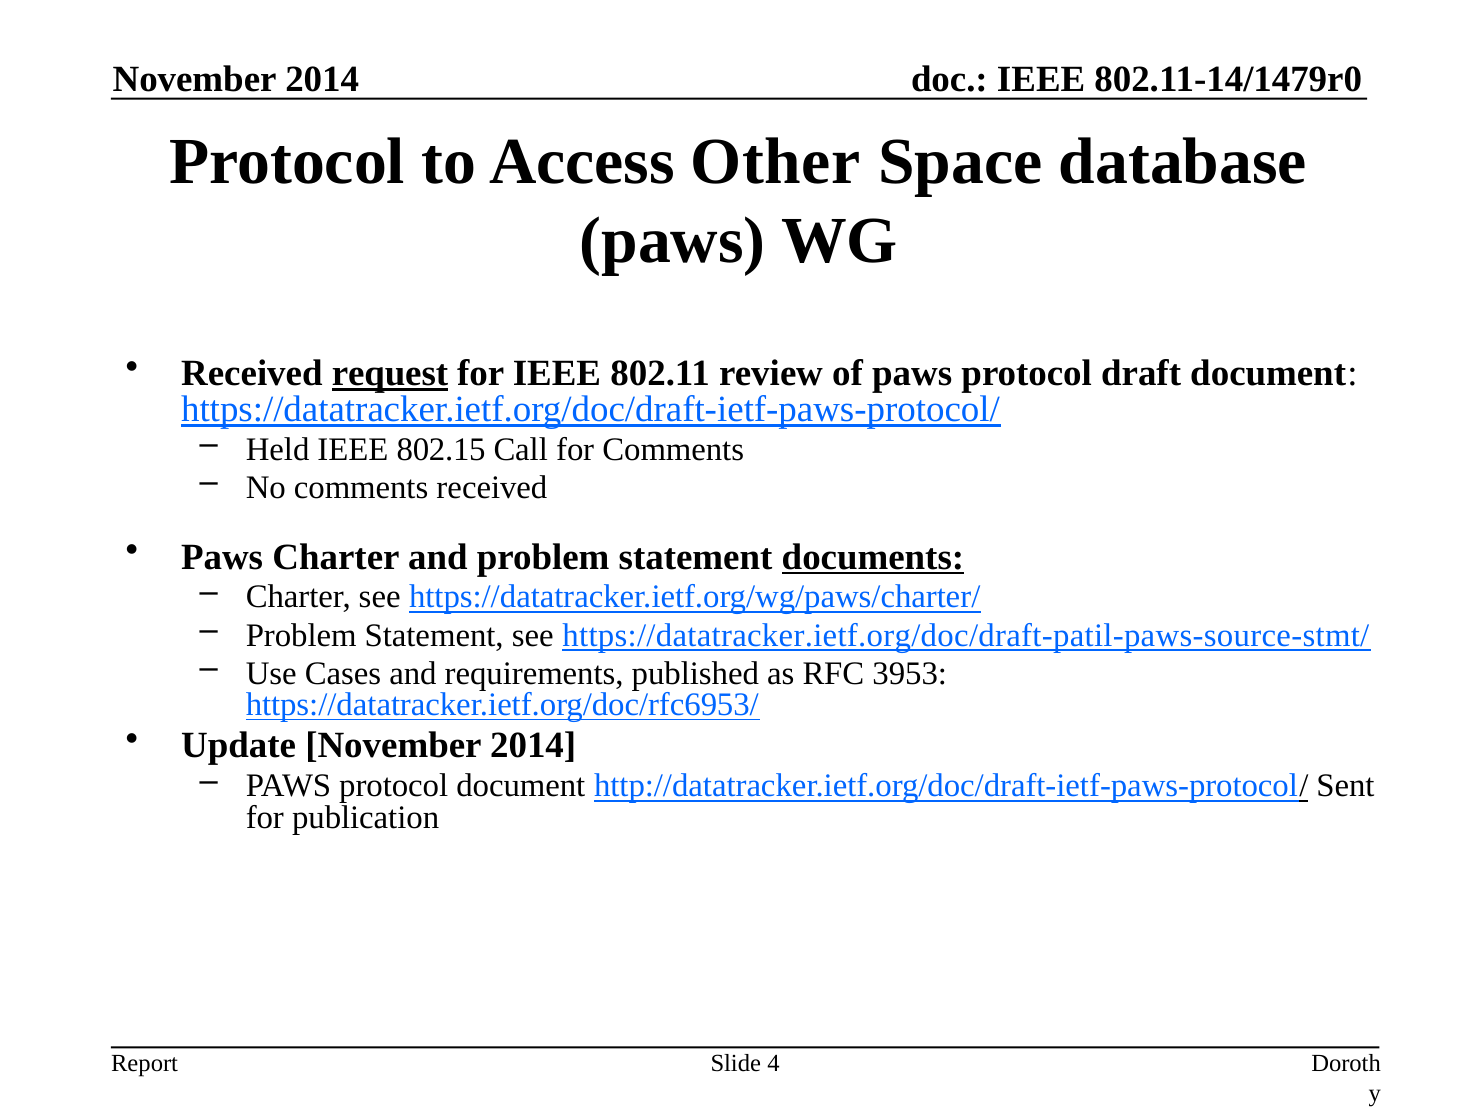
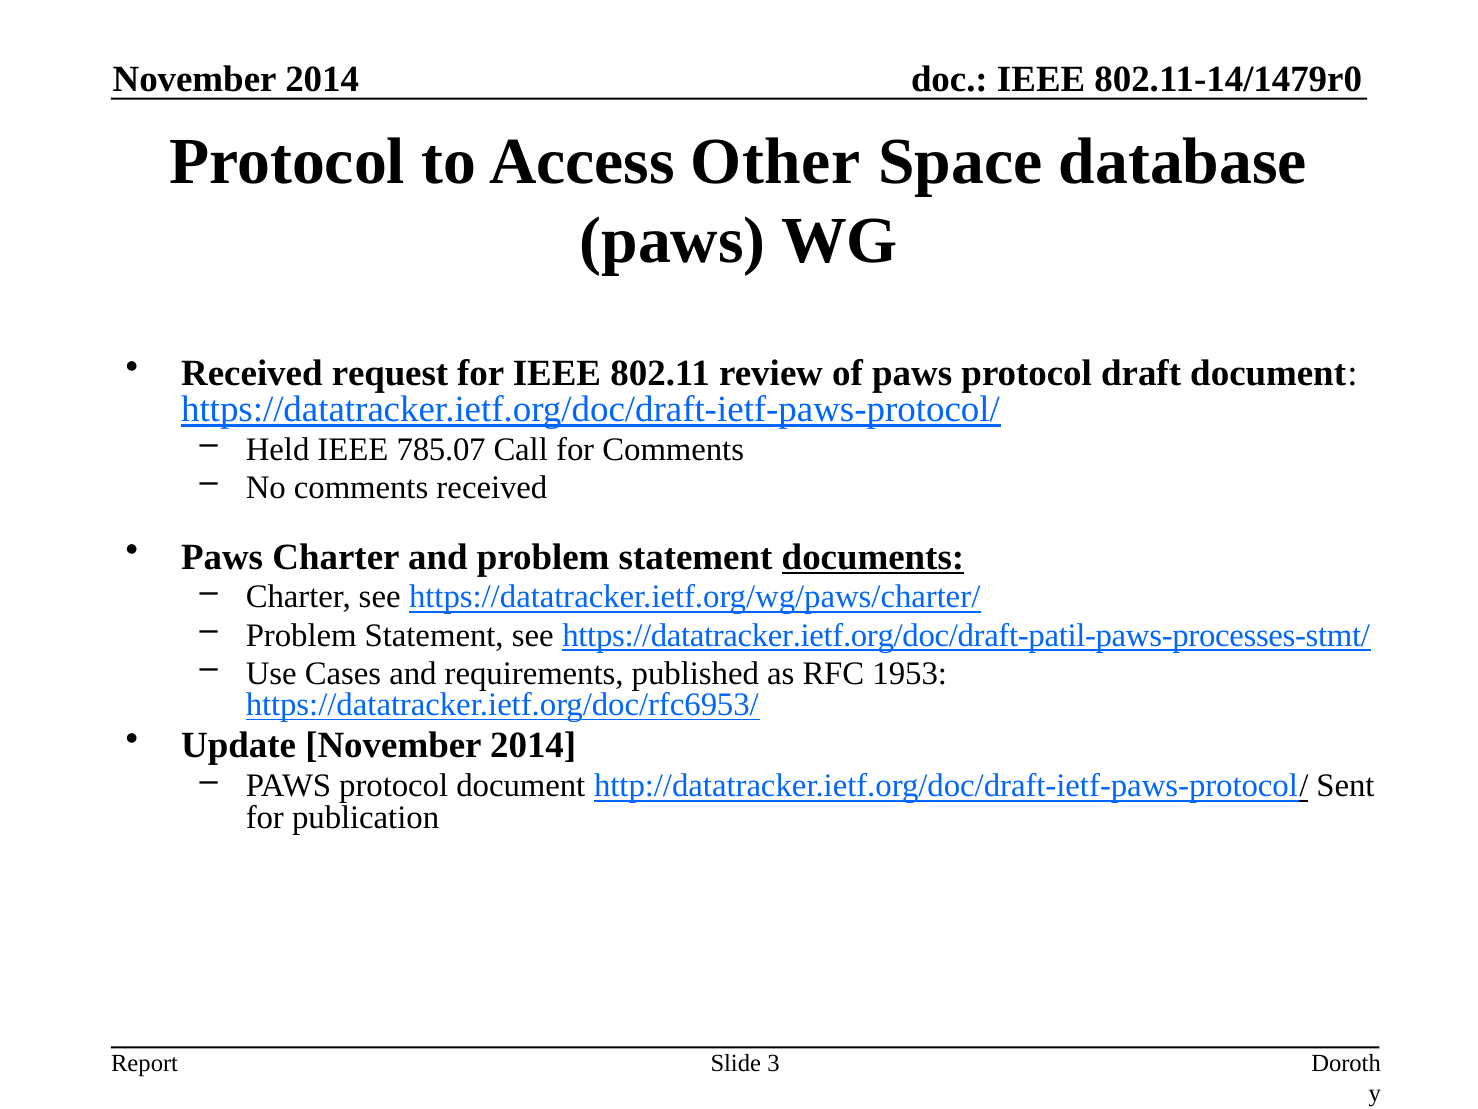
request underline: present -> none (390, 373)
802.15: 802.15 -> 785.07 (441, 449)
https://datatracker.ietf.org/doc/draft-patil-paws-source-stmt/: https://datatracker.ietf.org/doc/draft-patil-paws-source-stmt/ -> https://datatracker.ietf.org/doc/draft-patil-paws-processes-stmt/ (966, 635)
3953: 3953 -> 1953 (910, 673)
4: 4 -> 3 (773, 1063)
